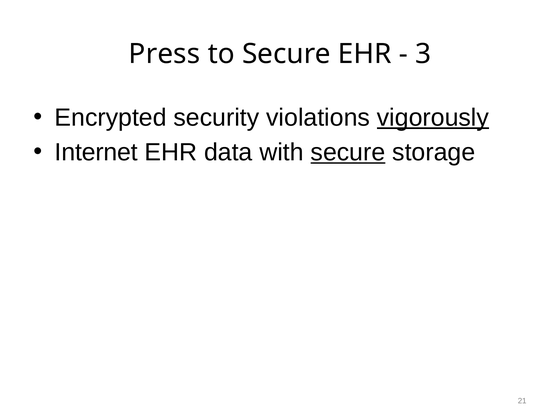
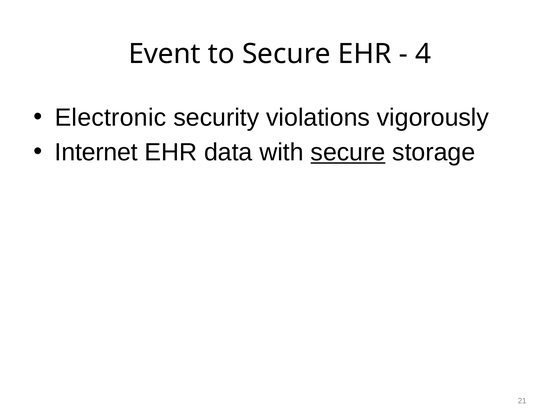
Press: Press -> Event (165, 54)
3: 3 -> 4 (423, 54)
Encrypted: Encrypted -> Electronic (111, 117)
vigorously underline: present -> none (433, 117)
